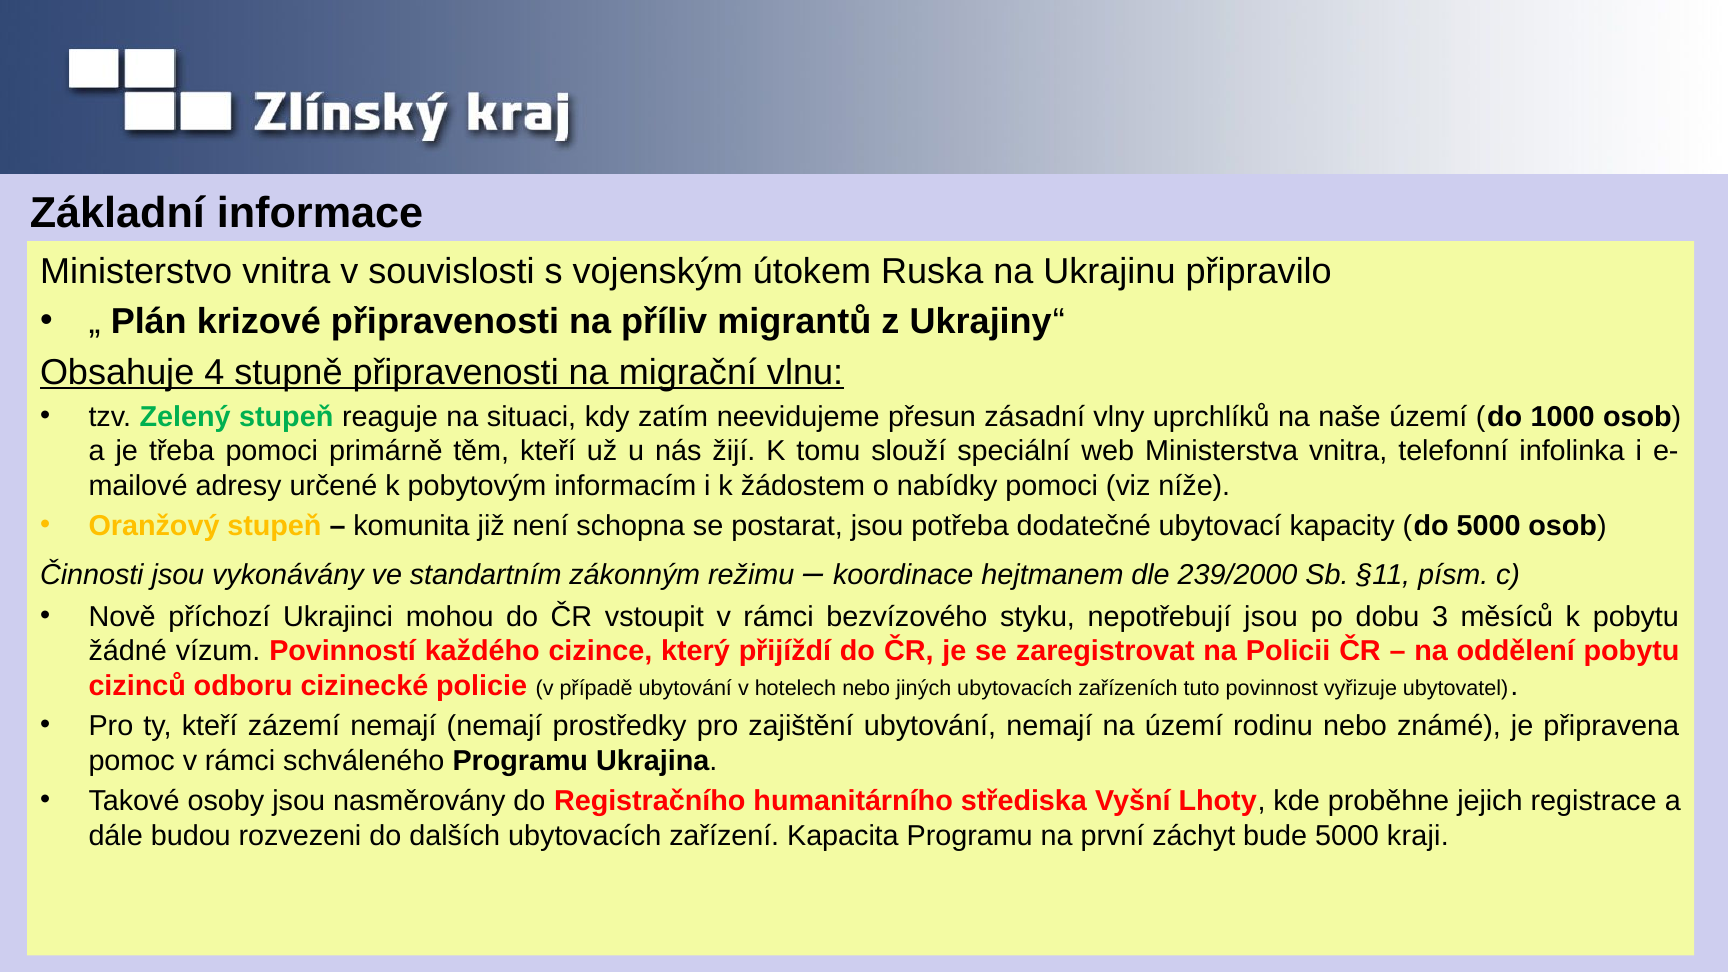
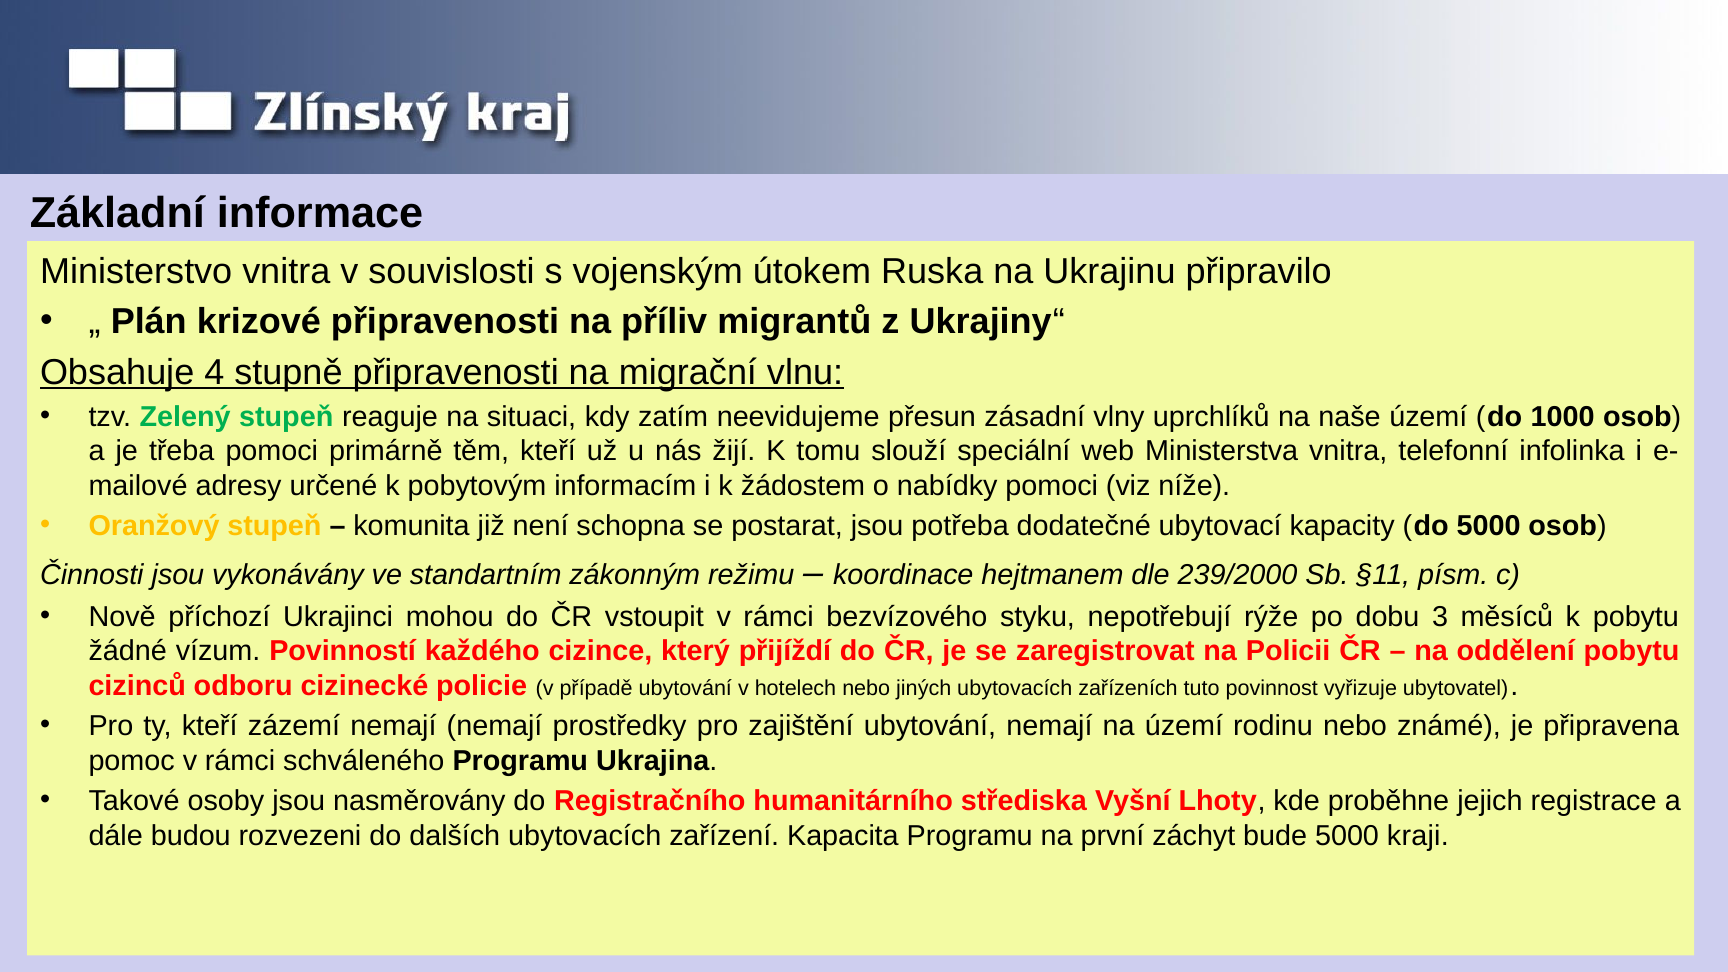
nepotřebují jsou: jsou -> rýže (1271, 617)
